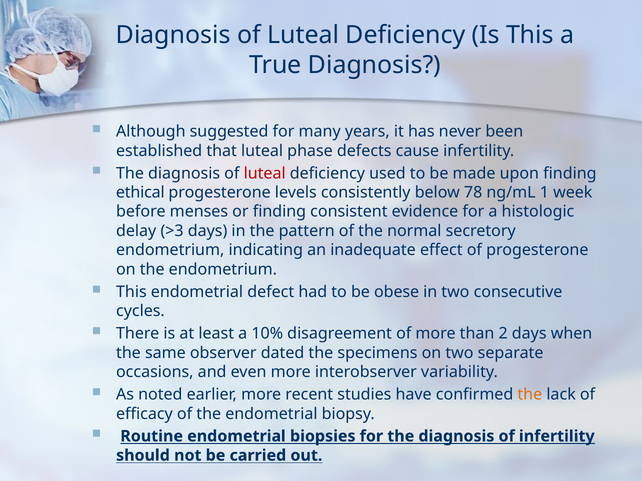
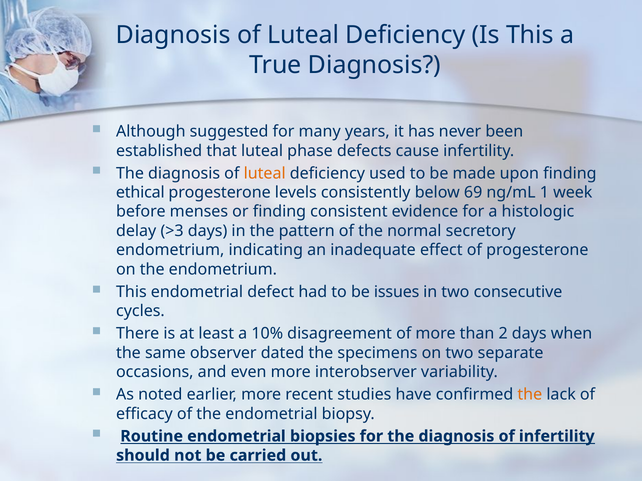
luteal colour: red -> orange (265, 173)
78: 78 -> 69 (473, 193)
obese: obese -> issues (397, 292)
